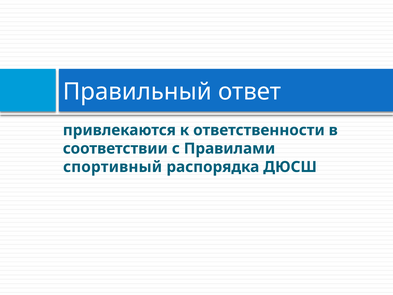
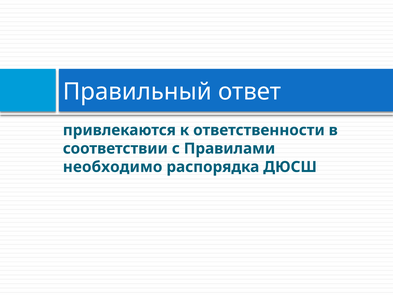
спортивный: спортивный -> необходимо (113, 167)
